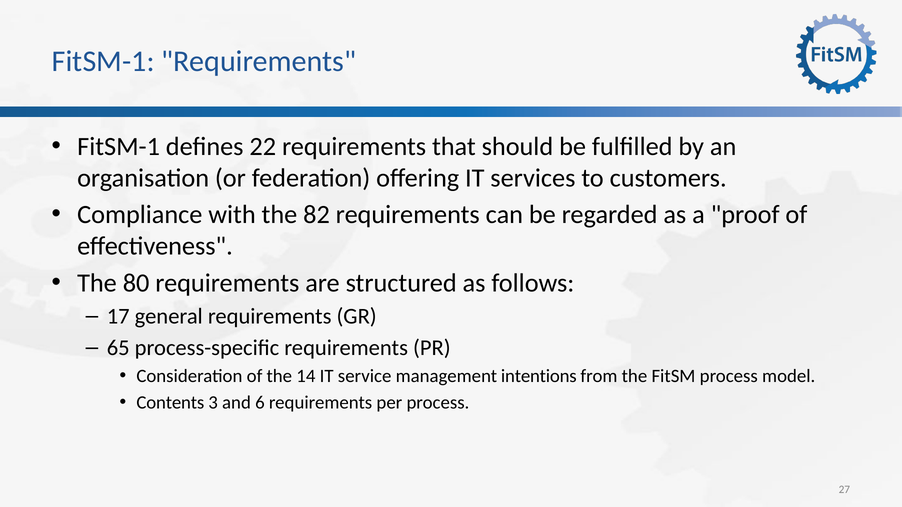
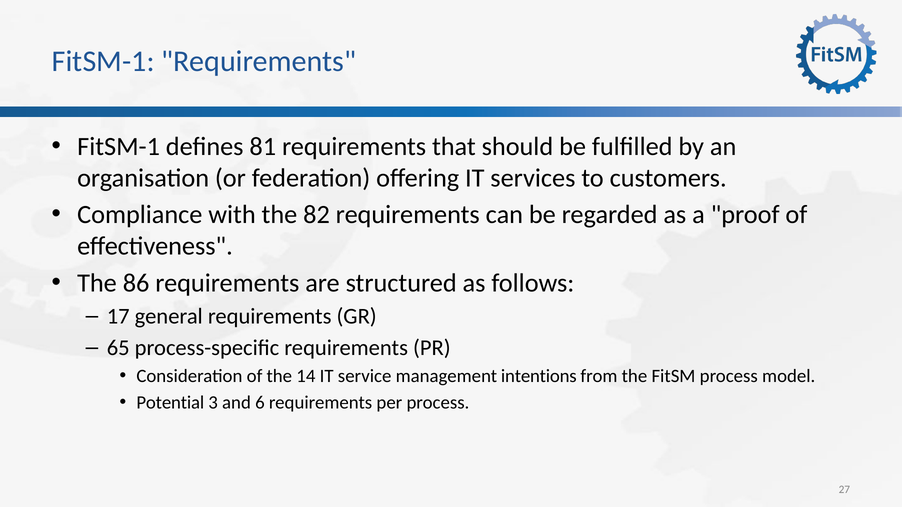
22: 22 -> 81 (263, 146)
80: 80 -> 86 (136, 283)
Contents: Contents -> Potential (170, 403)
